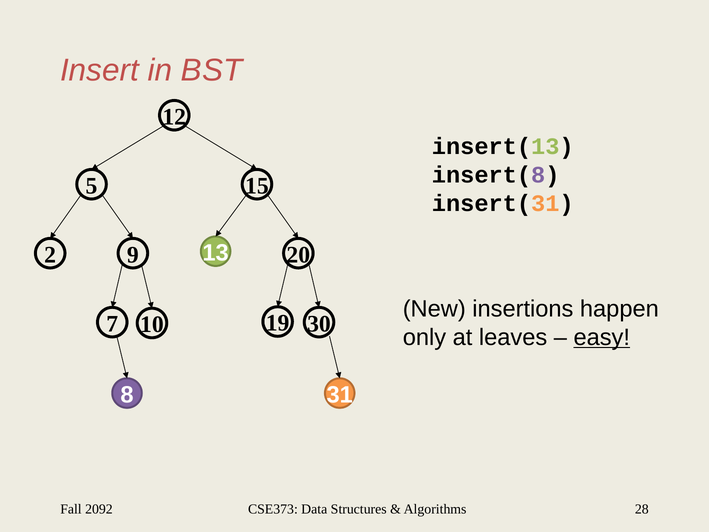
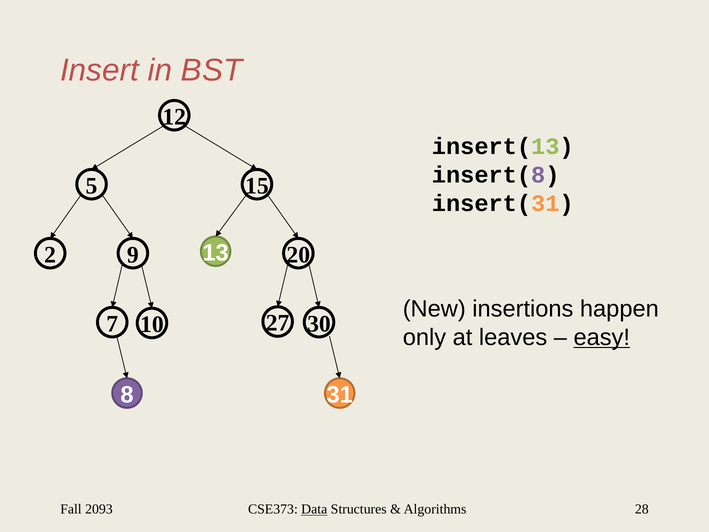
19: 19 -> 27 (278, 323)
2092: 2092 -> 2093 (99, 509)
Data underline: none -> present (314, 509)
